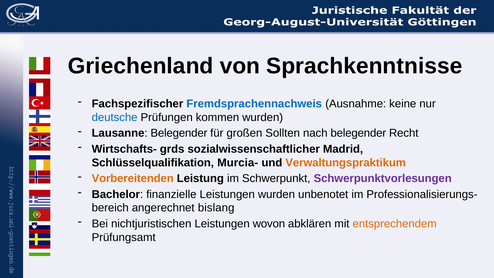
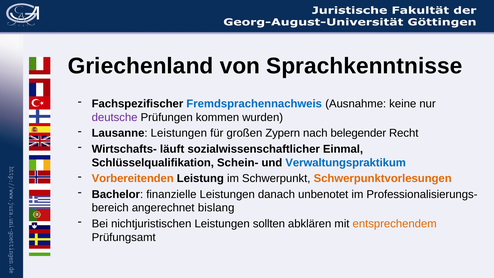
deutsche colour: blue -> purple (115, 117)
Lausanne Belegender: Belegender -> Leistungen (179, 133)
Sollten: Sollten -> Zypern (283, 133)
grds: grds -> läuft (172, 149)
Madrid: Madrid -> Einmal (343, 149)
Murcia-: Murcia- -> Schein- (238, 163)
Verwaltungspraktikum colour: orange -> blue (346, 163)
Schwerpunktvorlesungen colour: purple -> orange (383, 178)
Leistungen wurden: wurden -> danach (276, 194)
wovon: wovon -> sollten (269, 224)
